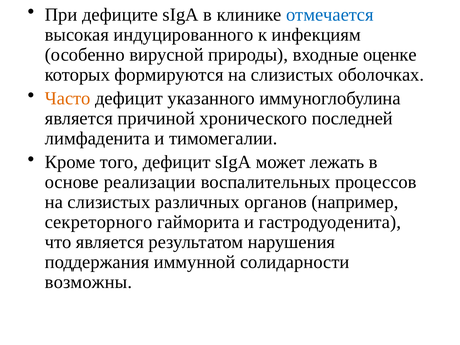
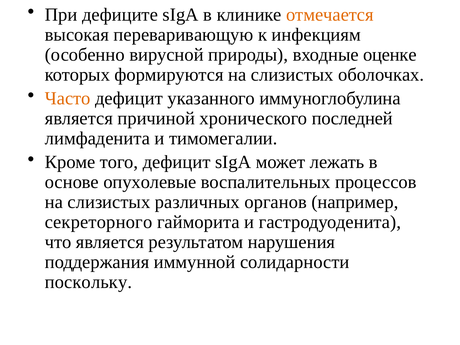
отмечается colour: blue -> orange (330, 15)
индуцированного: индуцированного -> переваривающую (184, 35)
реализации: реализации -> опухолевые (150, 182)
возможны: возможны -> поскольку (88, 282)
